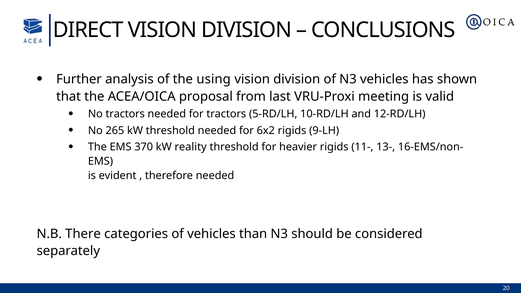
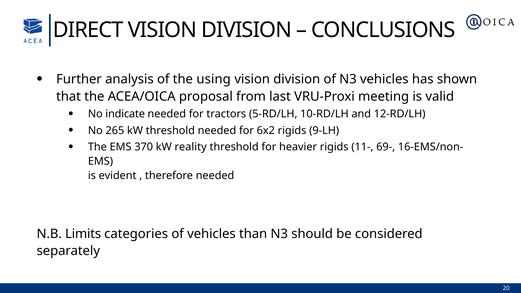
No tractors: tractors -> indicate (125, 114)
13-: 13- -> 69- (386, 147)
There: There -> Limits (83, 234)
